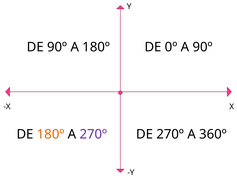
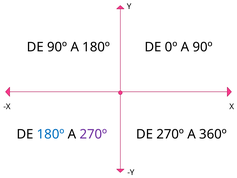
180º colour: orange -> blue (51, 134)
